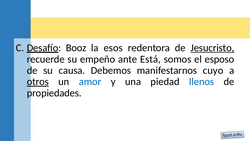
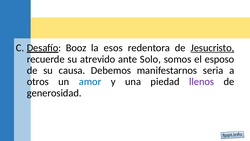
empeño: empeño -> atrevido (98, 59)
Está: Está -> Solo (150, 59)
cuyo: cuyo -> seria (213, 70)
otros underline: present -> none (38, 81)
llenos colour: blue -> purple (202, 81)
propiedades: propiedades -> generosidad (54, 93)
